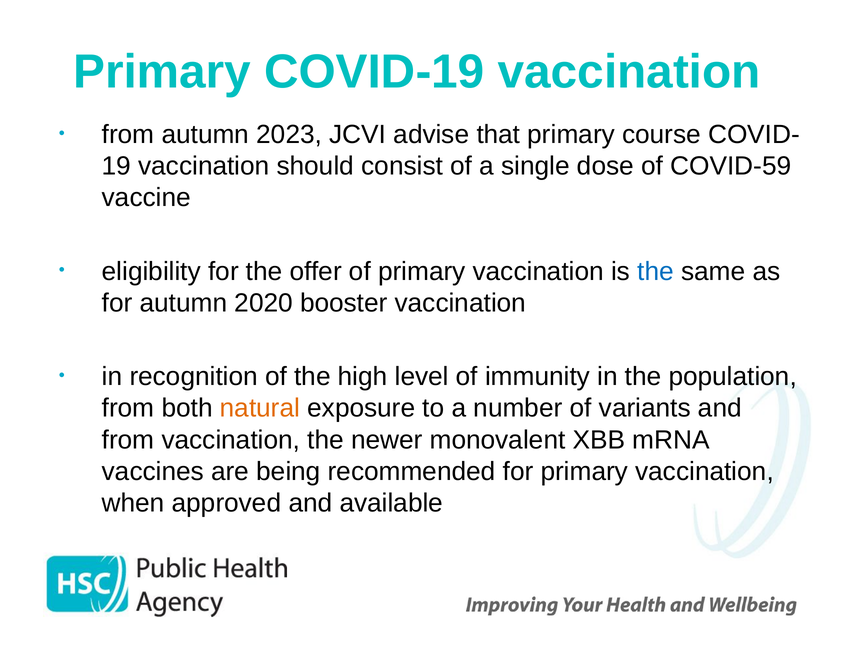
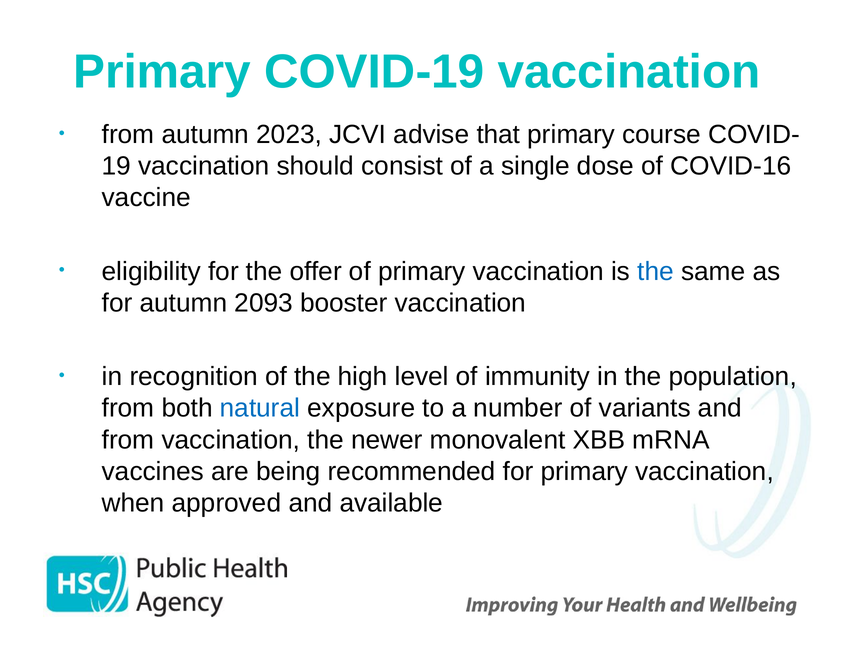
COVID-59: COVID-59 -> COVID-16 (731, 166)
2020: 2020 -> 2093 (264, 303)
natural colour: orange -> blue (260, 408)
